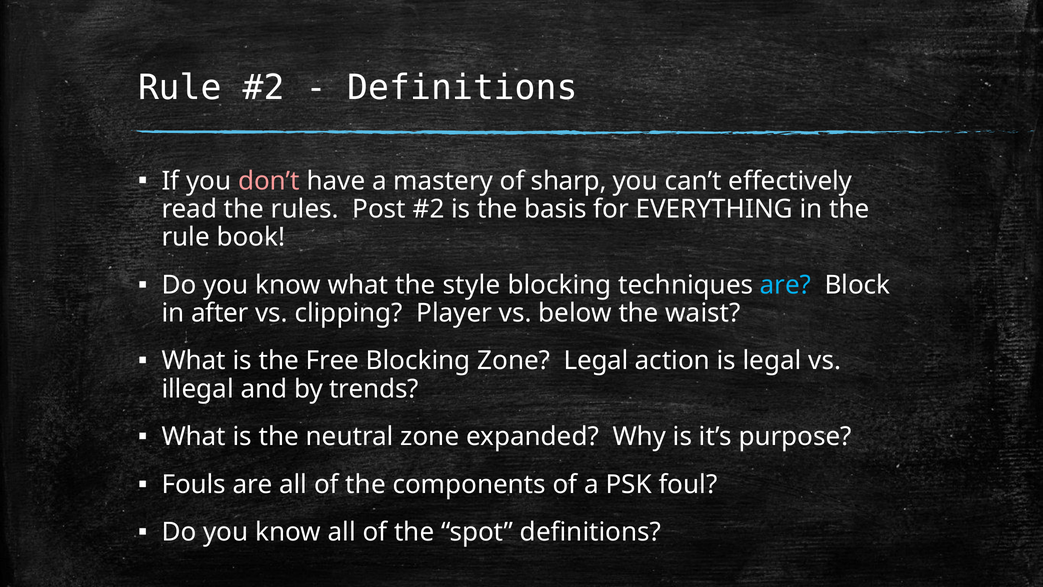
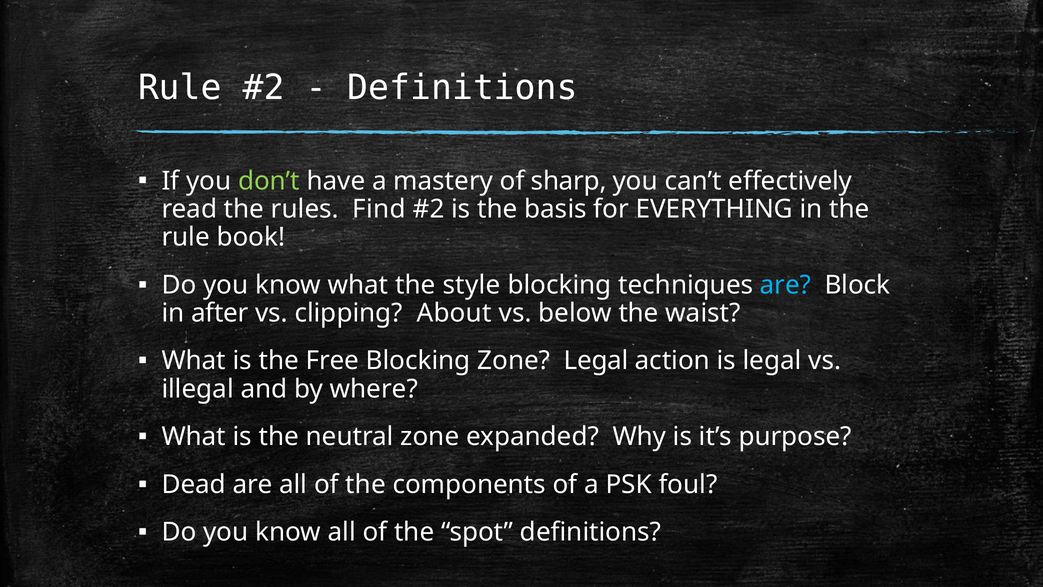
don’t colour: pink -> light green (269, 181)
Post: Post -> Find (379, 209)
Player: Player -> About (454, 313)
trends: trends -> where (374, 389)
Fouls: Fouls -> Dead (194, 484)
